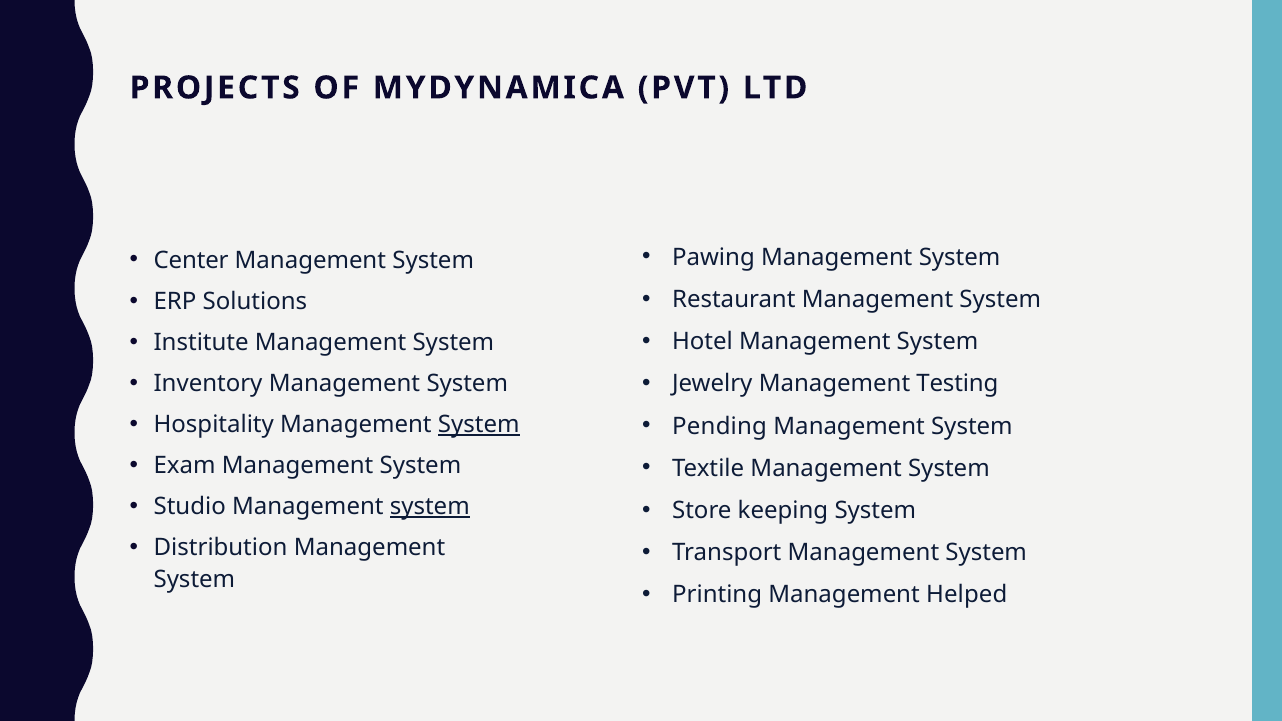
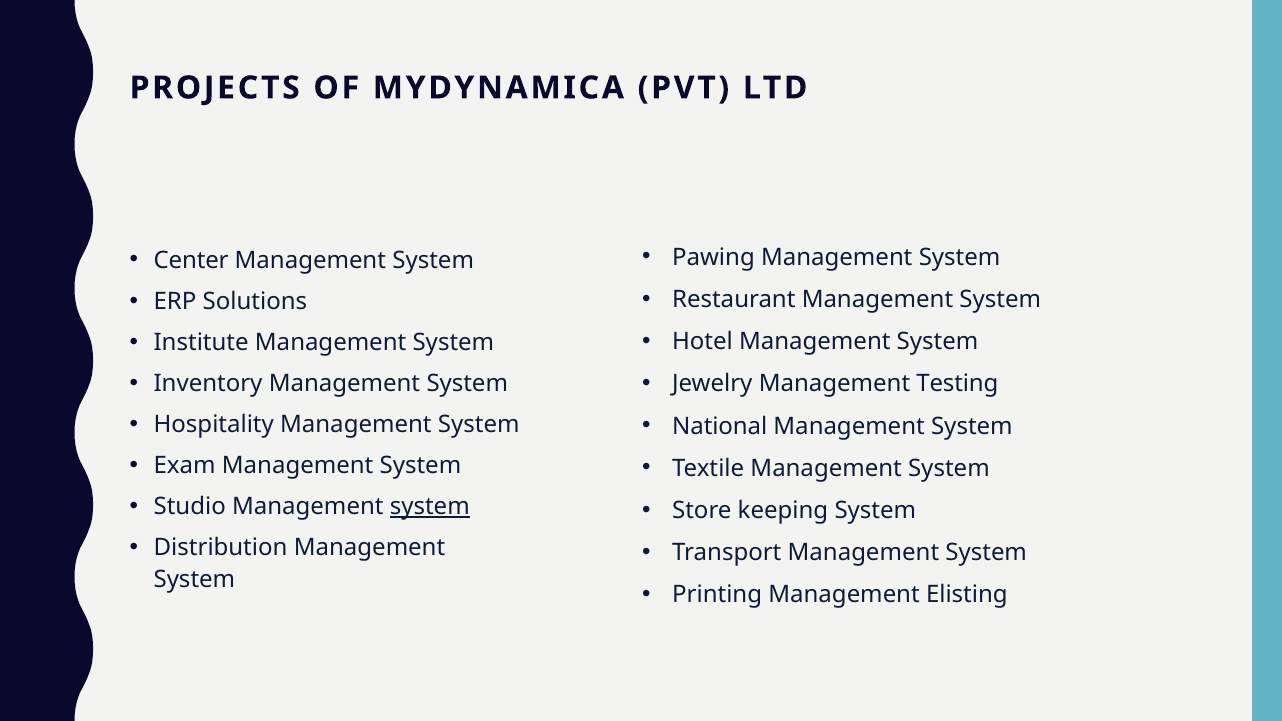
System underline: present -> none (479, 425)
Pending: Pending -> National (720, 426)
Helped: Helped -> Elisting (967, 595)
